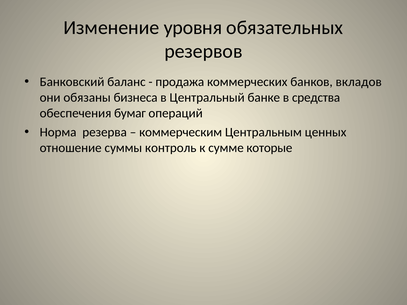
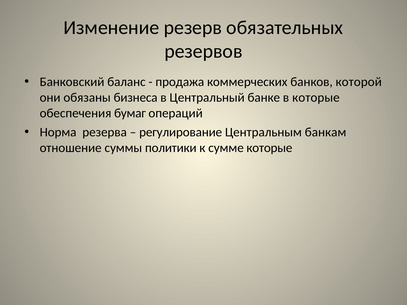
уровня: уровня -> резерв (193, 28)
вкладов: вкладов -> которой (359, 82)
в средства: средства -> которые (316, 98)
коммерческим: коммерческим -> регулирование (181, 132)
ценных: ценных -> банкам (326, 132)
контроль: контроль -> политики (171, 148)
